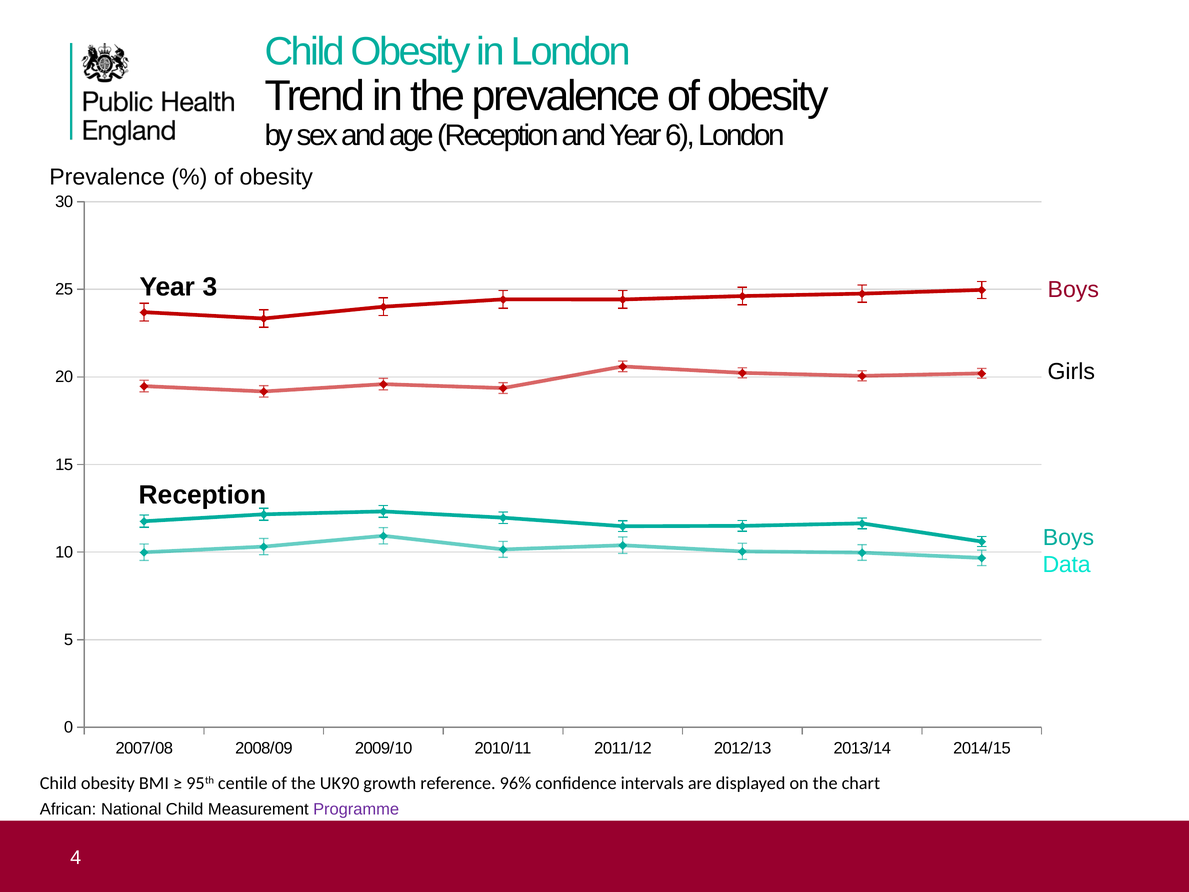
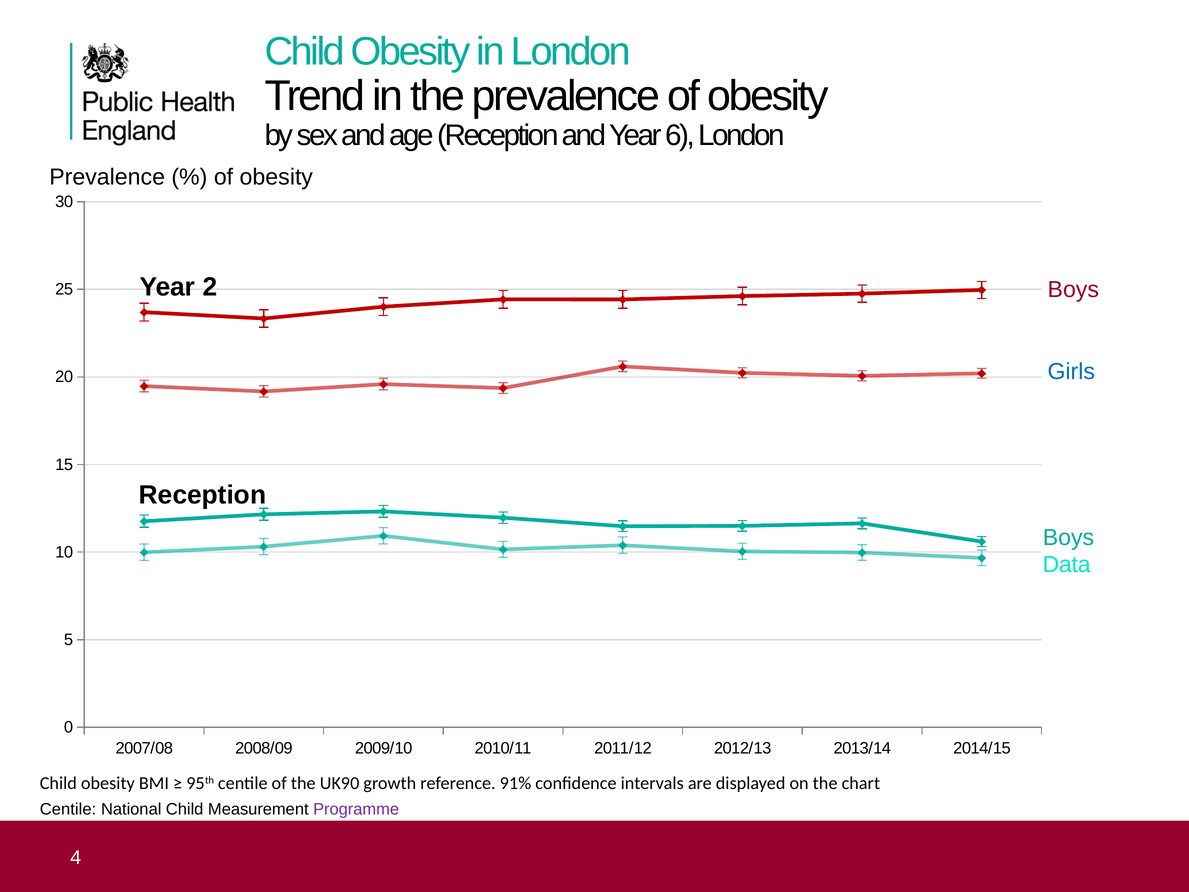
3: 3 -> 2 (210, 287)
Girls colour: black -> blue (1071, 371)
96%: 96% -> 91% (515, 783)
African: African -> Centile (68, 809)
